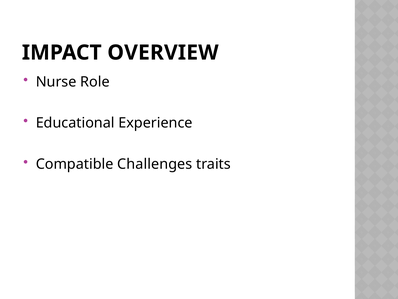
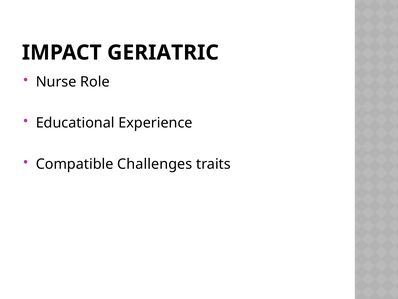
OVERVIEW: OVERVIEW -> GERIATRIC (163, 53)
